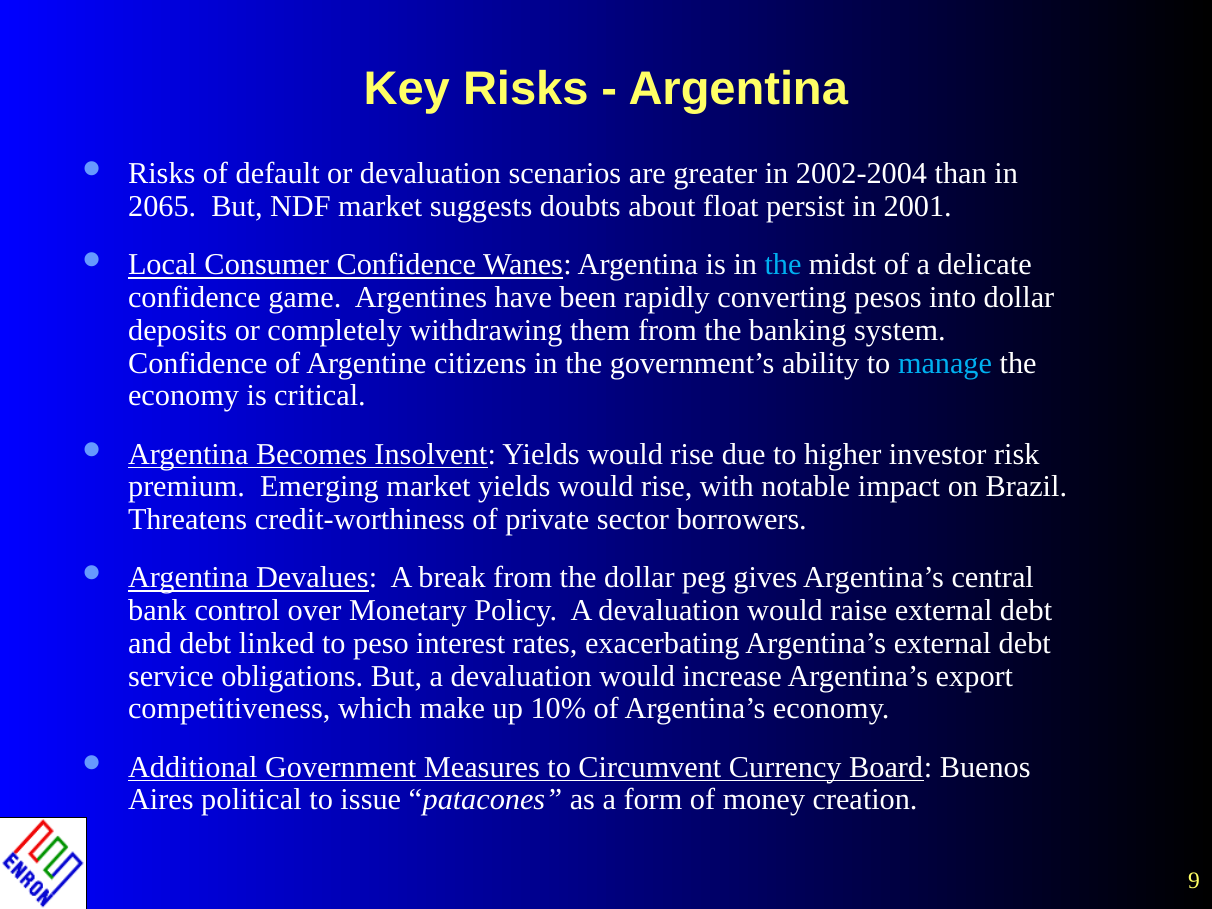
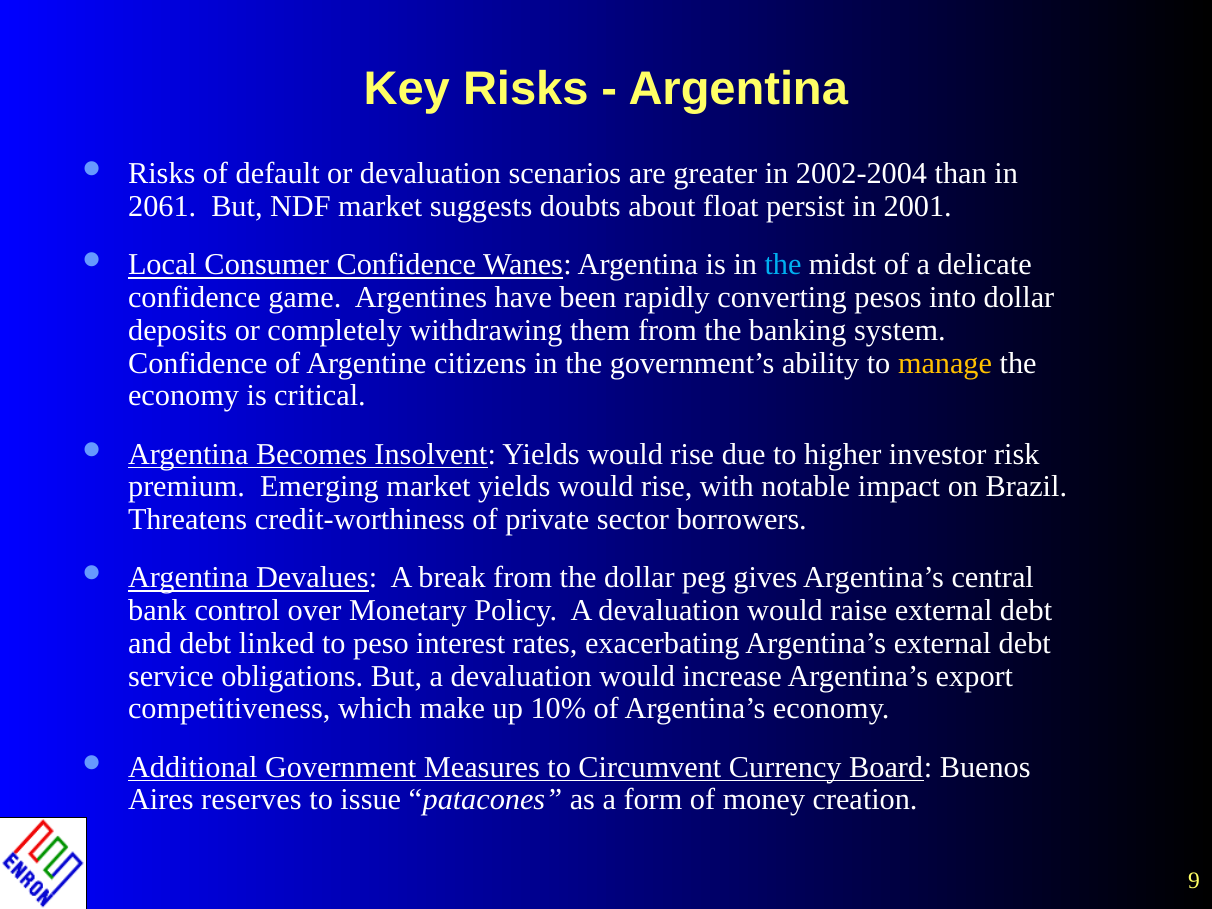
2065: 2065 -> 2061 (162, 207)
manage colour: light blue -> yellow (945, 363)
political: political -> reserves (251, 800)
